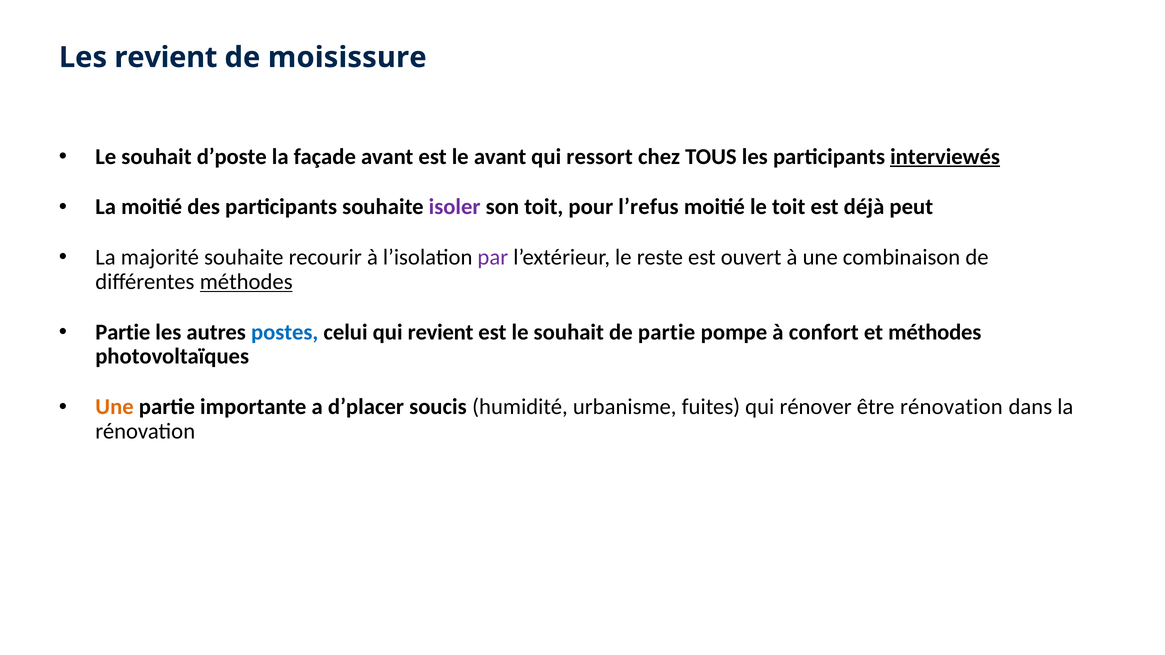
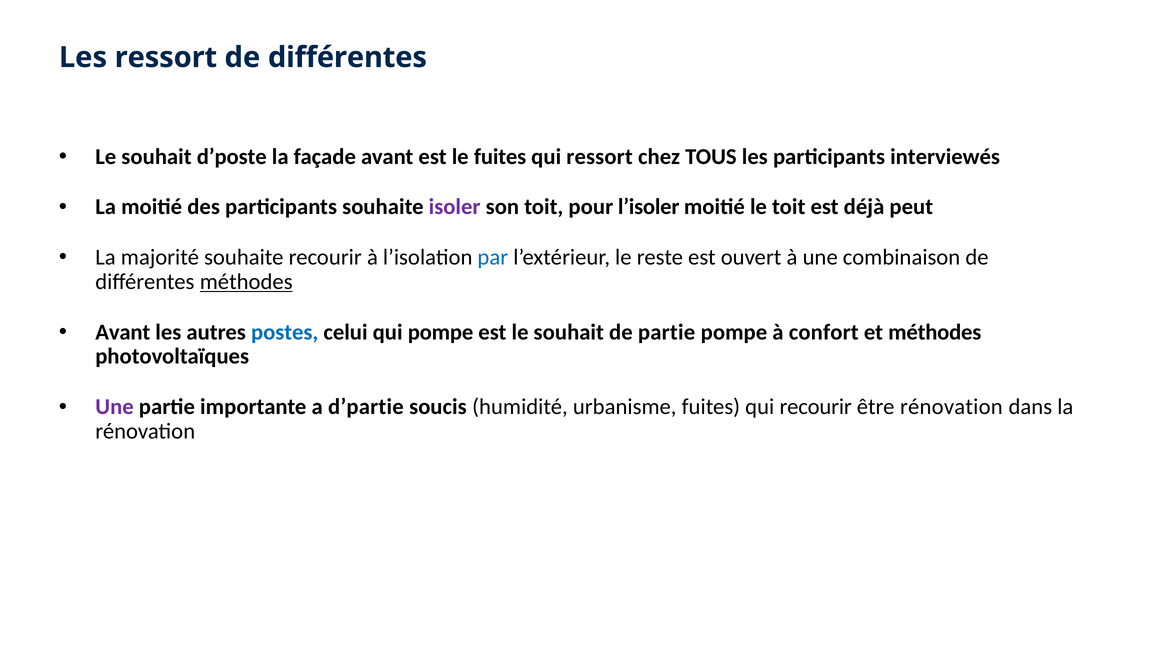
Les revient: revient -> ressort (166, 57)
moisissure: moisissure -> différentes (347, 57)
le avant: avant -> fuites (500, 157)
interviewés underline: present -> none (945, 157)
l’refus: l’refus -> l’isoler (649, 207)
par colour: purple -> blue (493, 257)
Partie: Partie -> Avant (123, 332)
qui revient: revient -> pompe (441, 332)
Une colour: orange -> purple (115, 407)
d’placer: d’placer -> d’partie (366, 407)
qui rénover: rénover -> recourir (816, 407)
